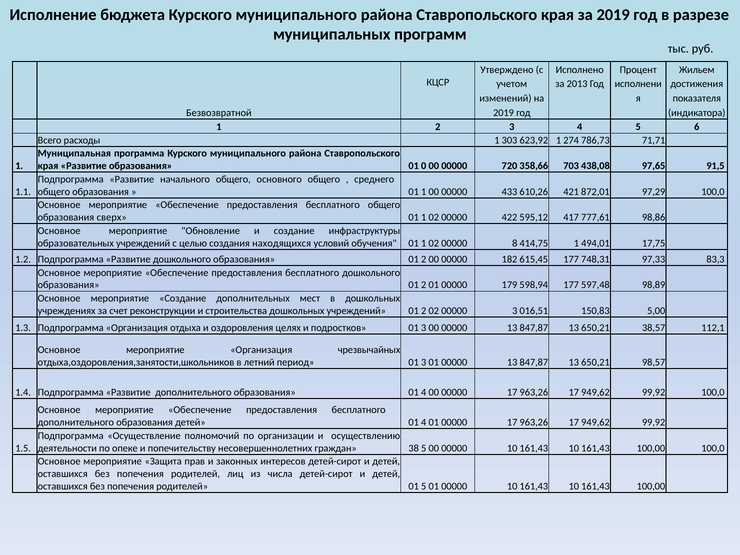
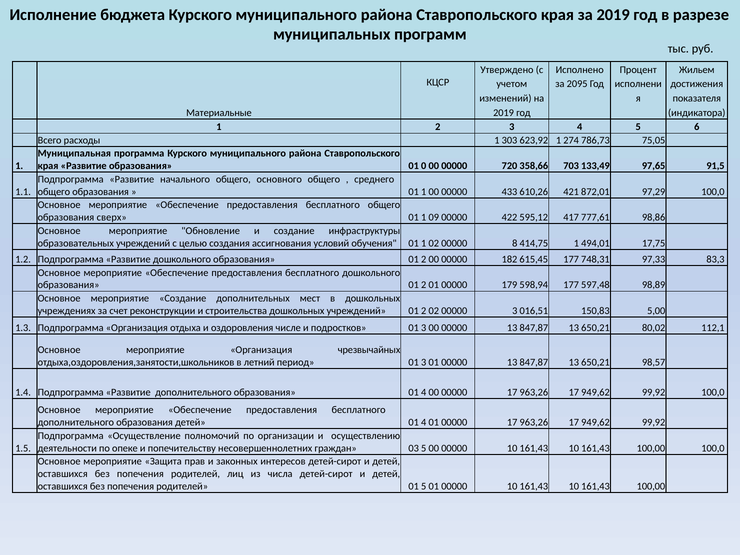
2013: 2013 -> 2095 (577, 84)
Безвозвратной: Безвозвратной -> Материальные (219, 113)
71,71: 71,71 -> 75,05 (654, 140)
438,08: 438,08 -> 133,49 (595, 166)
02: 02 -> 09 (434, 217)
находящихся: находящихся -> ассигнования (282, 243)
целях: целях -> числе (288, 328)
38,57: 38,57 -> 80,02 (654, 328)
38: 38 -> 03 (414, 448)
